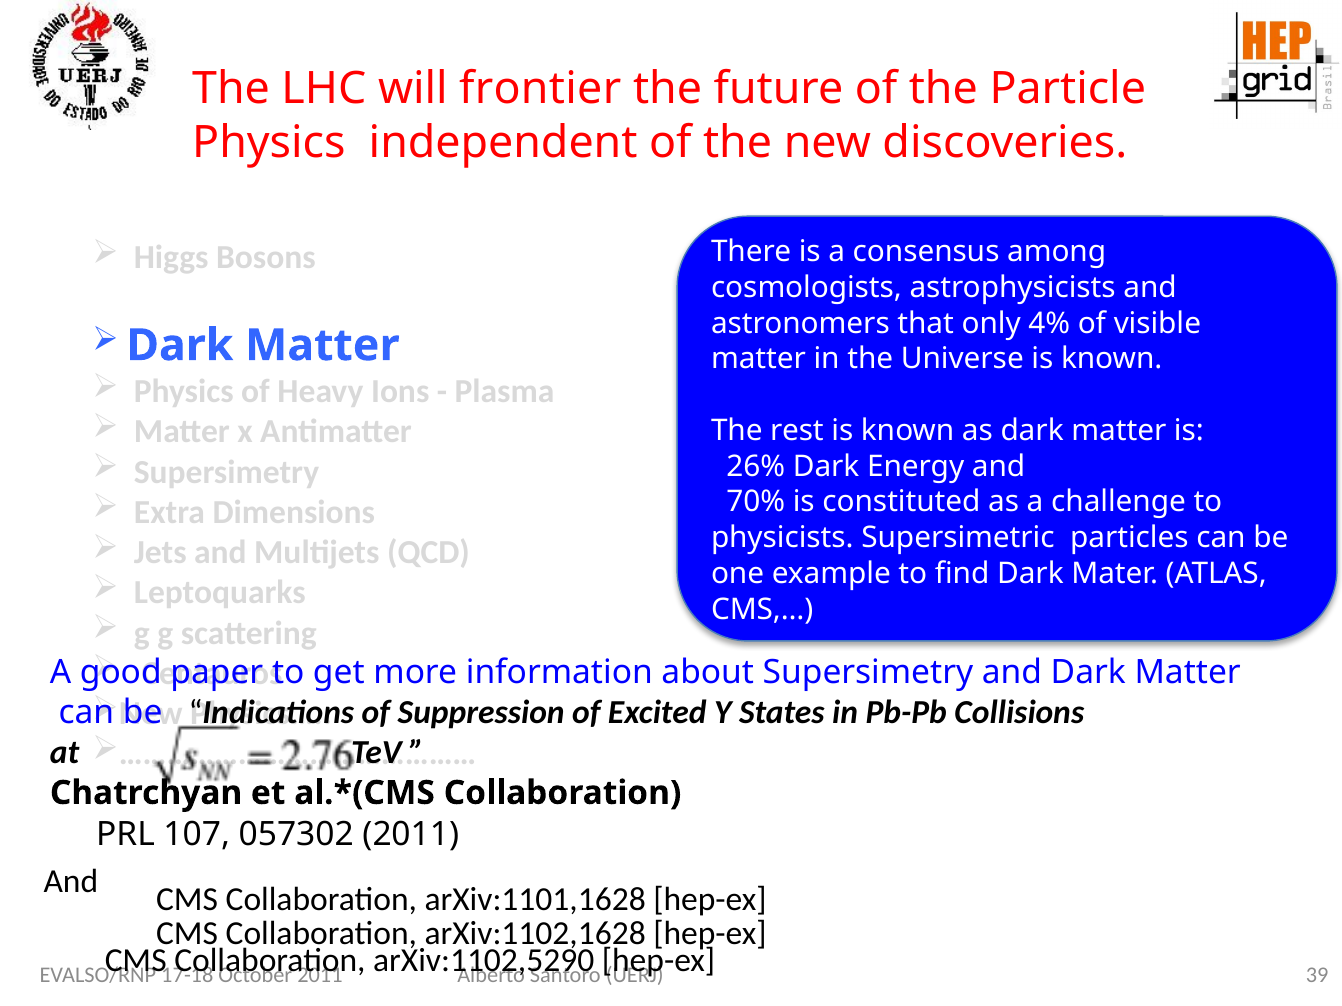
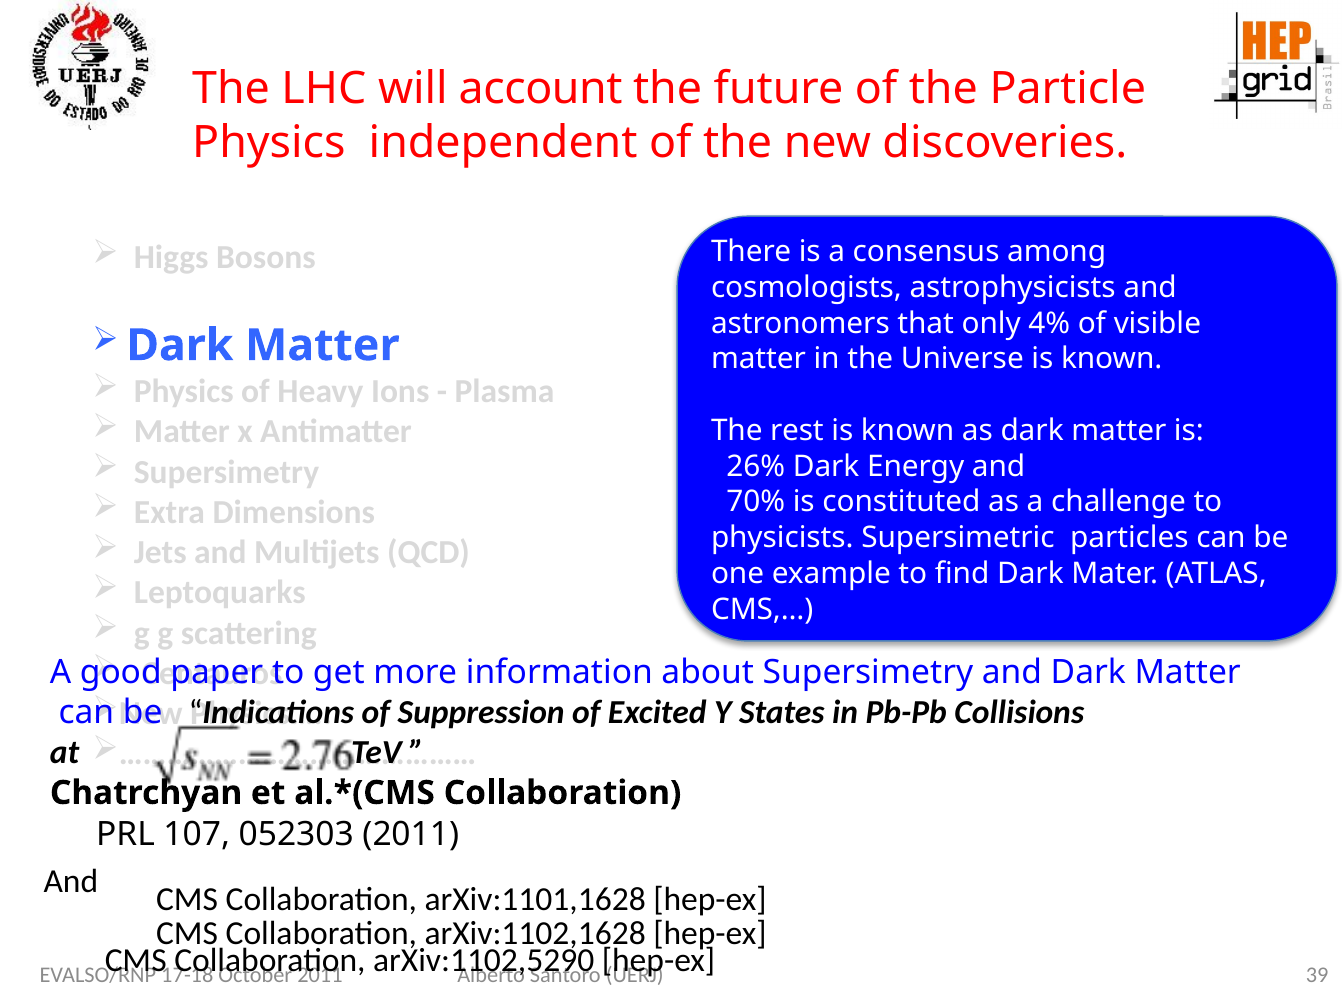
frontier: frontier -> account (541, 89)
057302: 057302 -> 052303 (296, 835)
